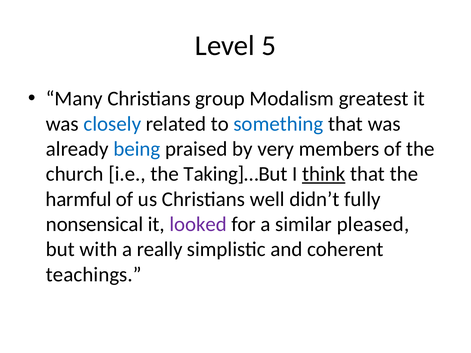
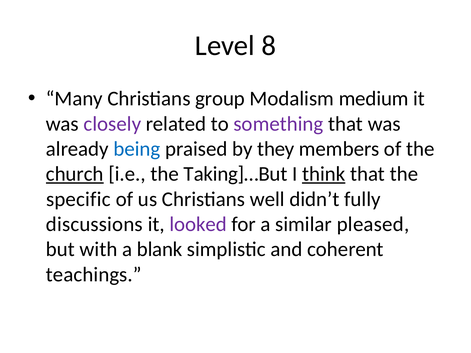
5: 5 -> 8 (269, 46)
greatest: greatest -> medium (374, 99)
closely colour: blue -> purple (112, 124)
something colour: blue -> purple (278, 124)
very: very -> they (276, 149)
church underline: none -> present (75, 174)
harmful: harmful -> specific (78, 199)
nonsensical: nonsensical -> discussions (94, 224)
really: really -> blank (160, 250)
